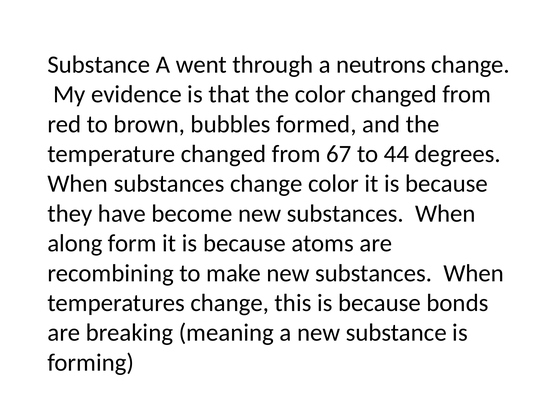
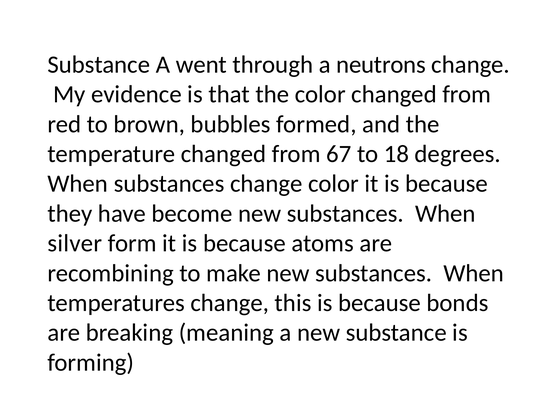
44: 44 -> 18 (396, 154)
along: along -> silver (75, 244)
